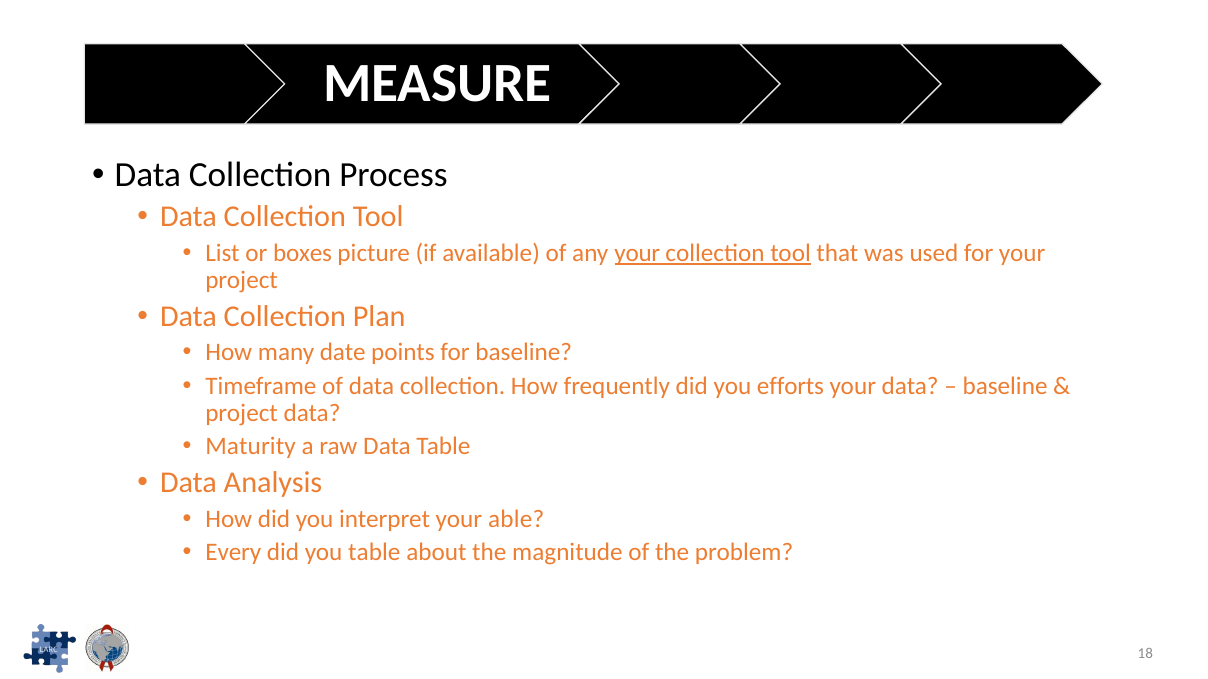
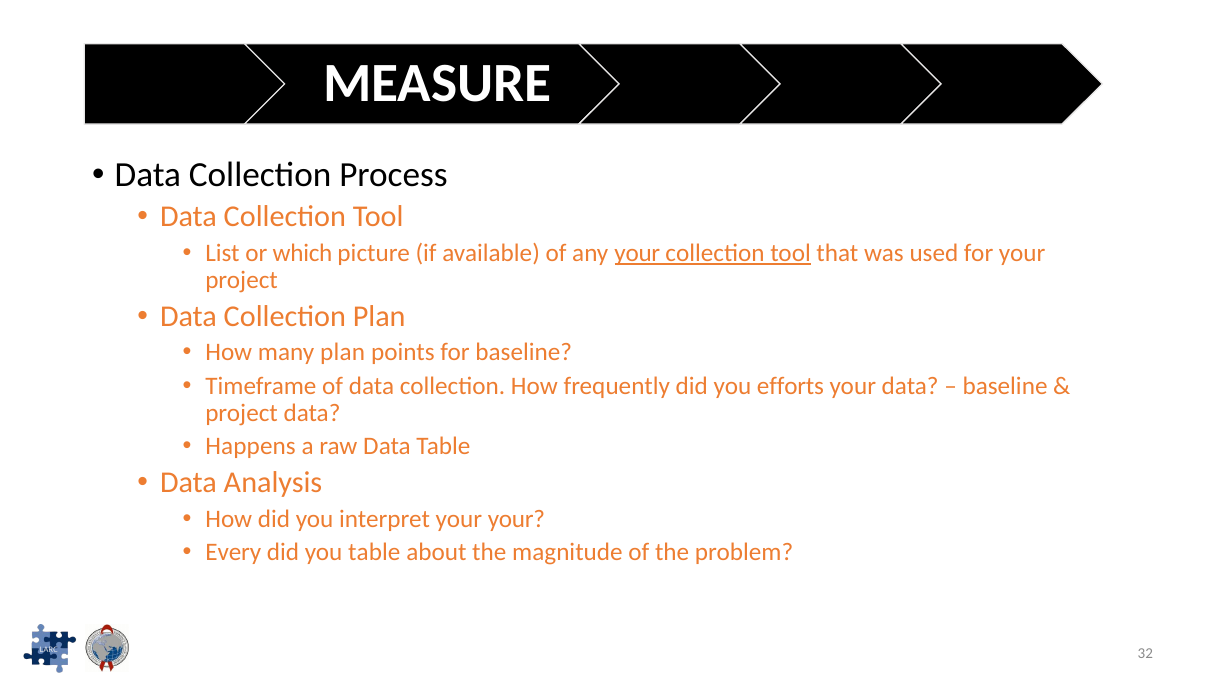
boxes: boxes -> which (303, 253)
many date: date -> plan (343, 353)
Maturity: Maturity -> Happens (251, 447)
your able: able -> your (516, 519)
18: 18 -> 32 (1145, 654)
